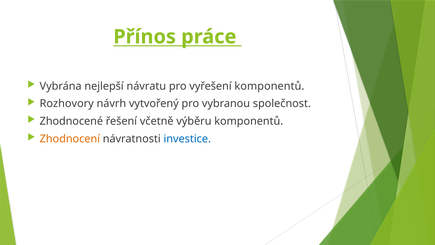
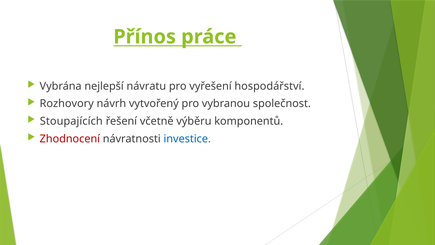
vyřešení komponentů: komponentů -> hospodářství (269, 86)
Zhodnocené: Zhodnocené -> Stoupajících (71, 121)
Zhodnocení colour: orange -> red (70, 139)
